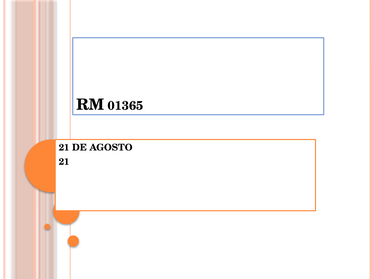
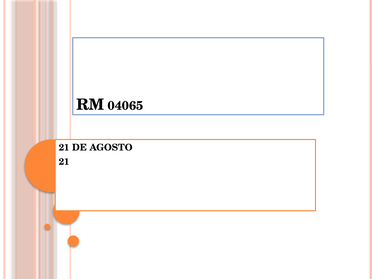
01365: 01365 -> 04065 (125, 106)
